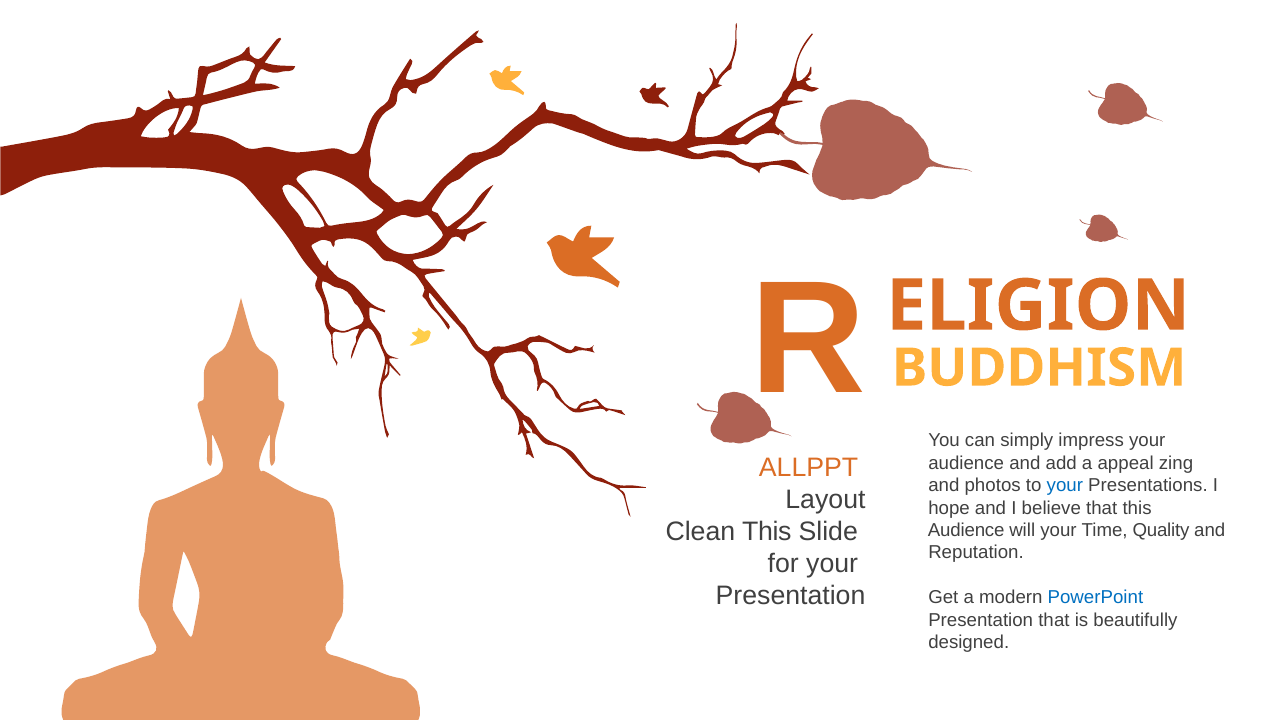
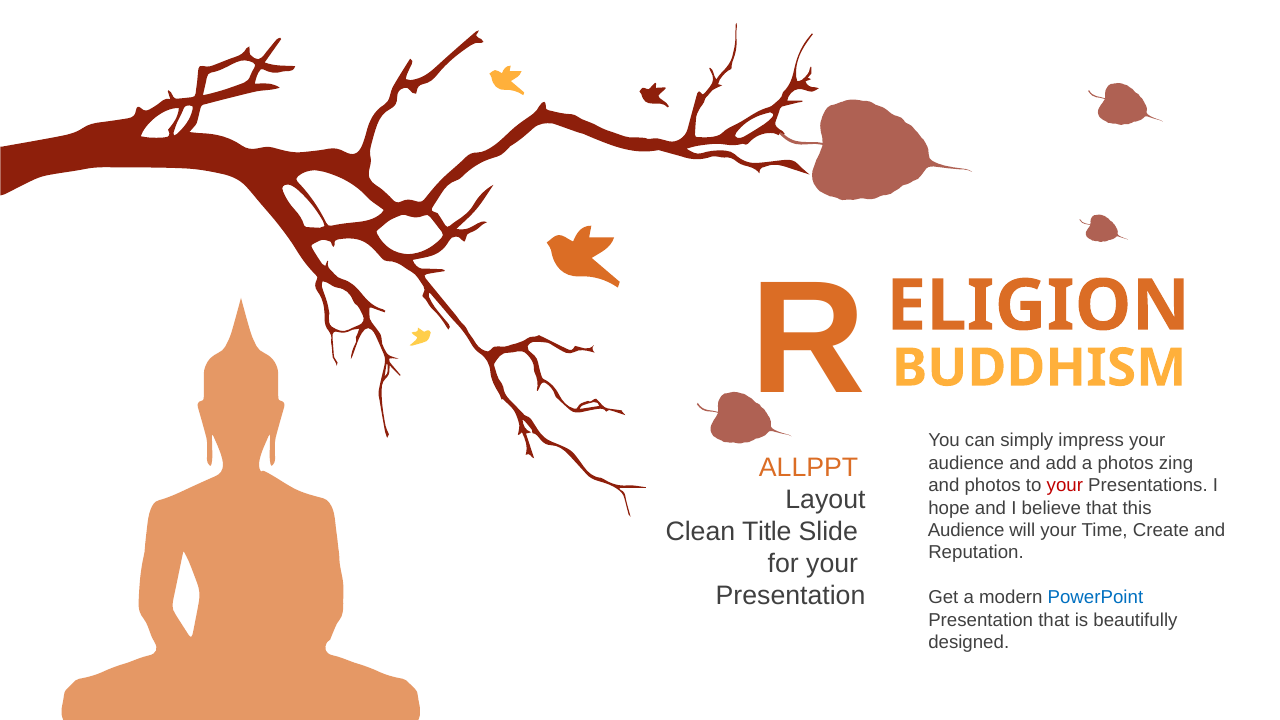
a appeal: appeal -> photos (1126, 463)
your colour: blue -> red (1065, 485)
Clean This: This -> Title (767, 532)
Quality: Quality -> Create (1161, 530)
